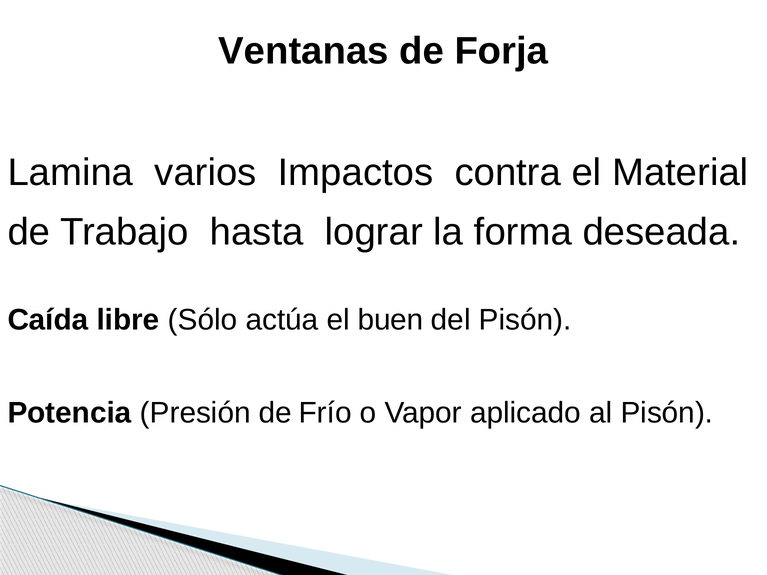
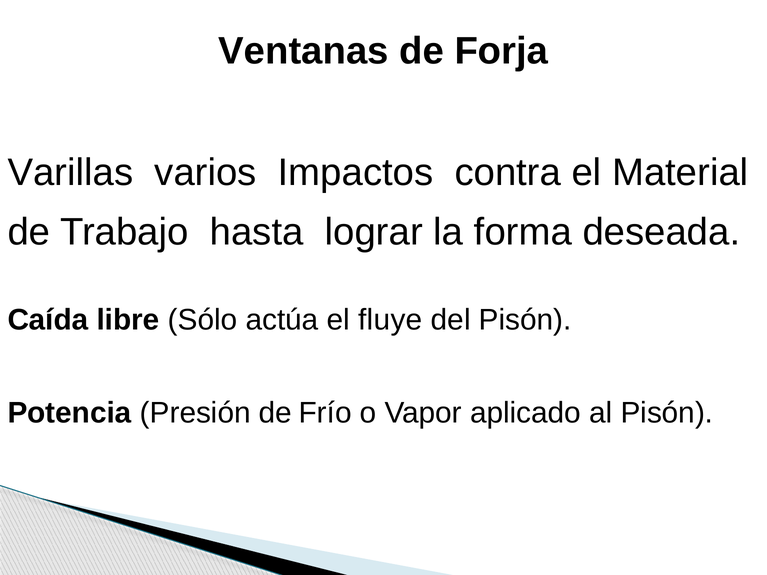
Lamina: Lamina -> Varillas (70, 172)
buen: buen -> fluye (390, 320)
